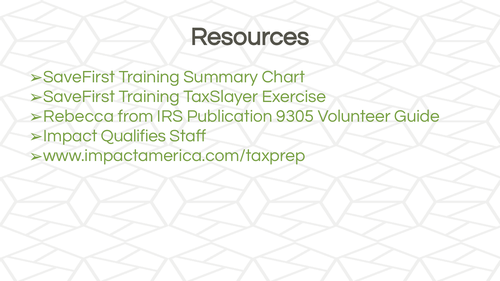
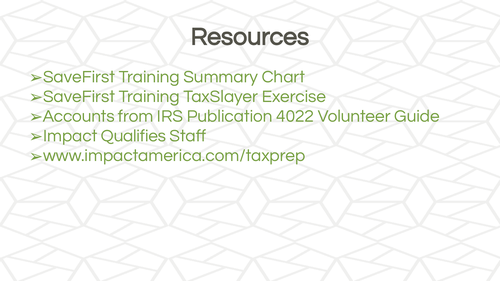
Rebecca: Rebecca -> Accounts (79, 116)
9305: 9305 -> 4022 (295, 116)
